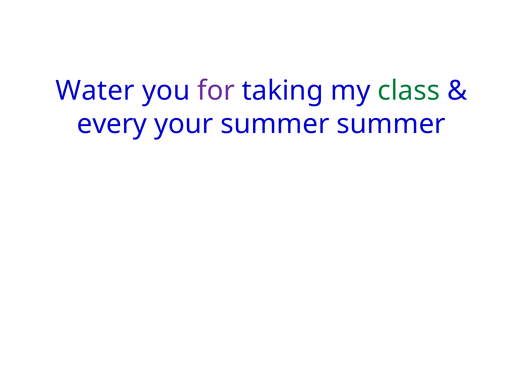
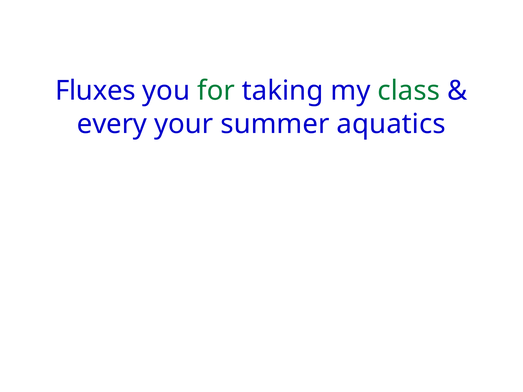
Water: Water -> Fluxes (95, 91)
for colour: purple -> green (216, 91)
summer summer: summer -> aquatics (391, 124)
